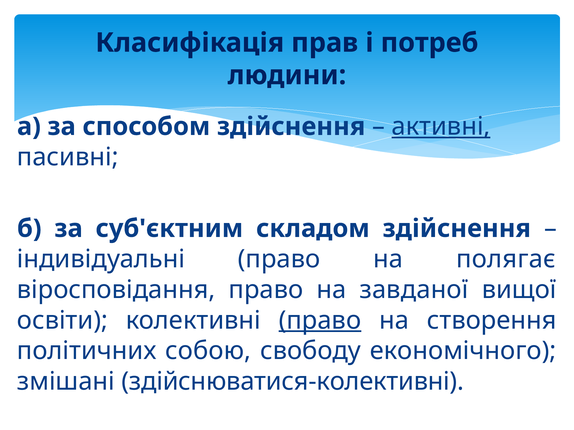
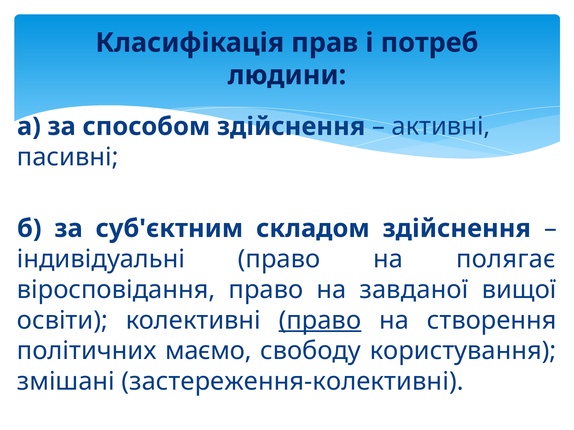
активні underline: present -> none (441, 127)
собою: собою -> маємо (208, 351)
економічного: економічного -> користування (463, 351)
здійснюватися-колективні: здійснюватися-колективні -> застереження-колективні (293, 382)
